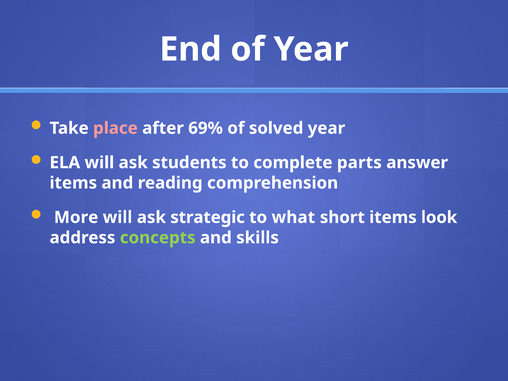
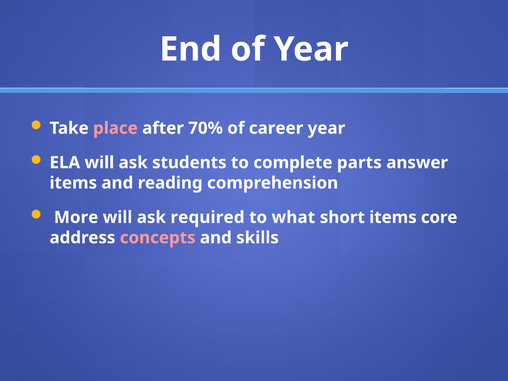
69%: 69% -> 70% (206, 128)
solved: solved -> career (276, 128)
strategic: strategic -> required (207, 217)
look: look -> core (439, 217)
concepts colour: light green -> pink (158, 238)
